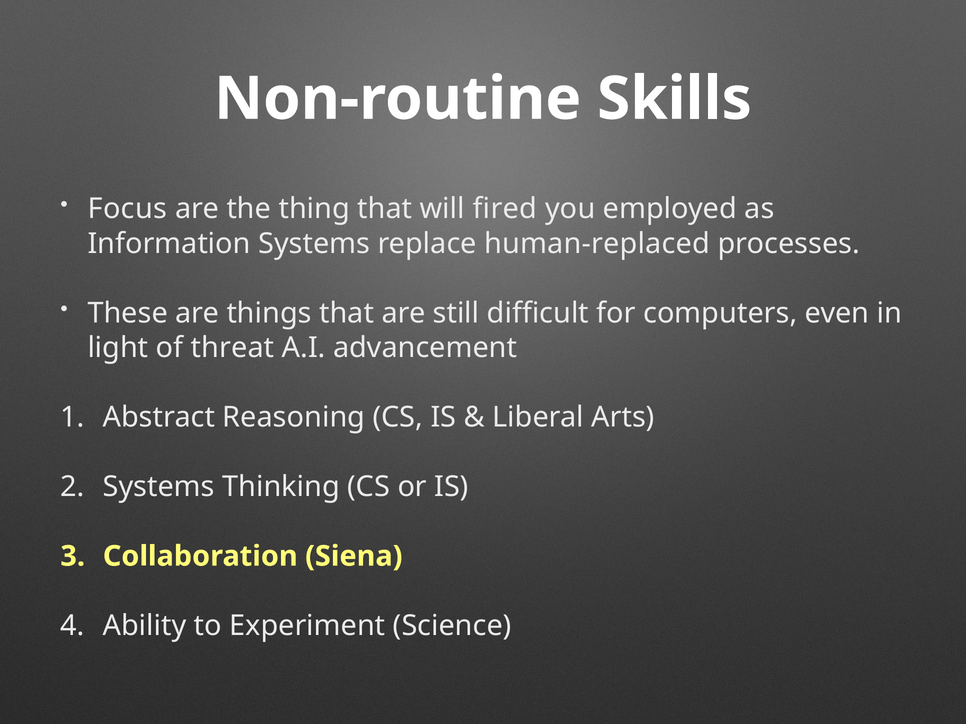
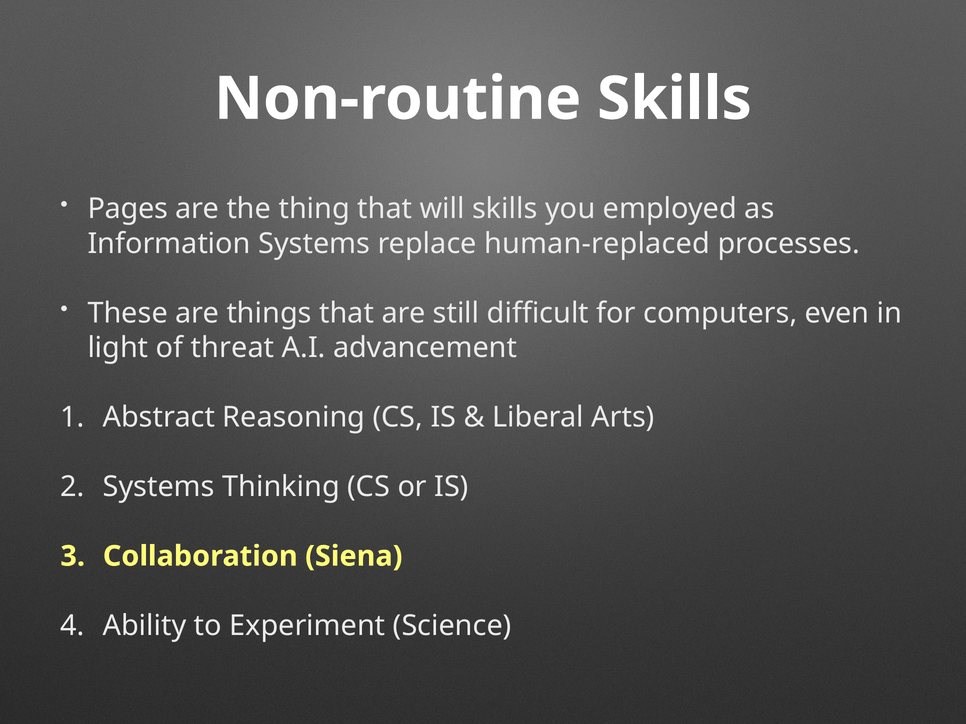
Focus: Focus -> Pages (128, 209)
will fired: fired -> skills (505, 209)
